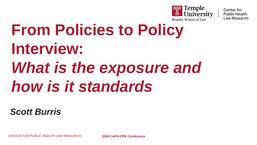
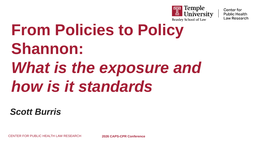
Interview: Interview -> Shannon (48, 49)
